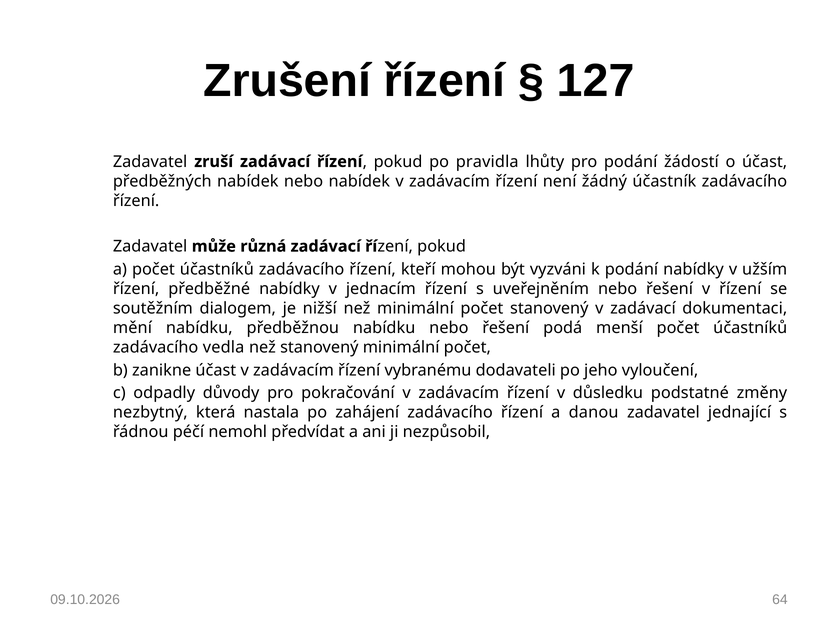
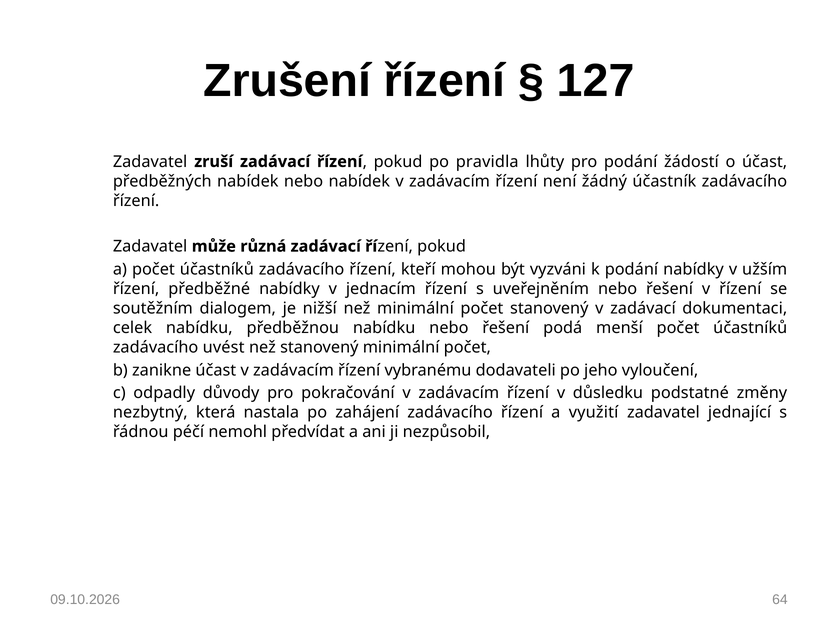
mění: mění -> celek (133, 328)
vedla: vedla -> uvést (224, 348)
danou: danou -> využití (594, 413)
